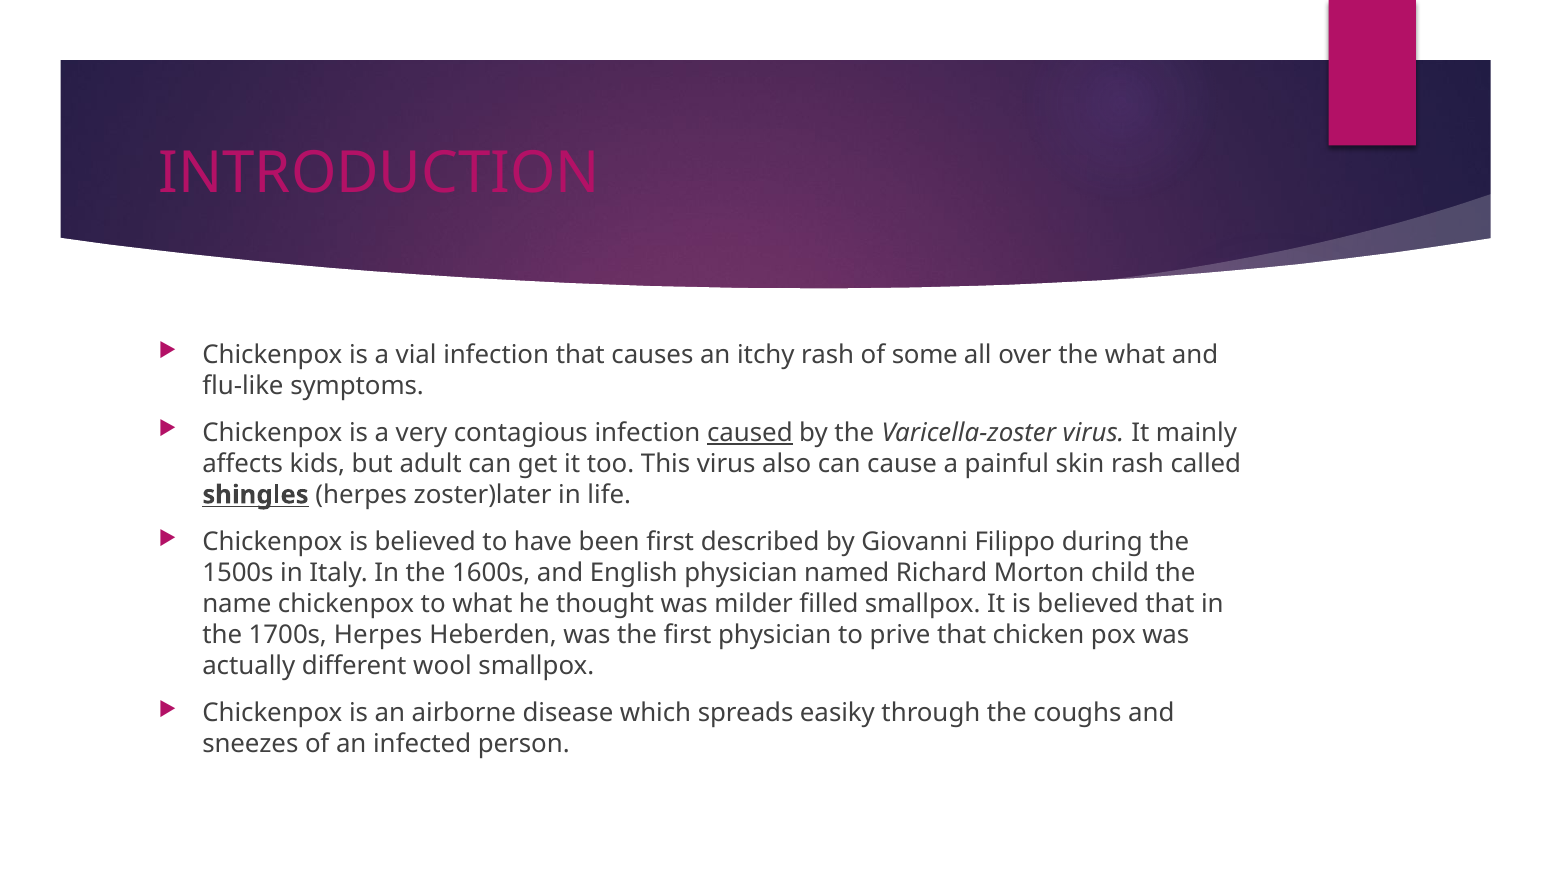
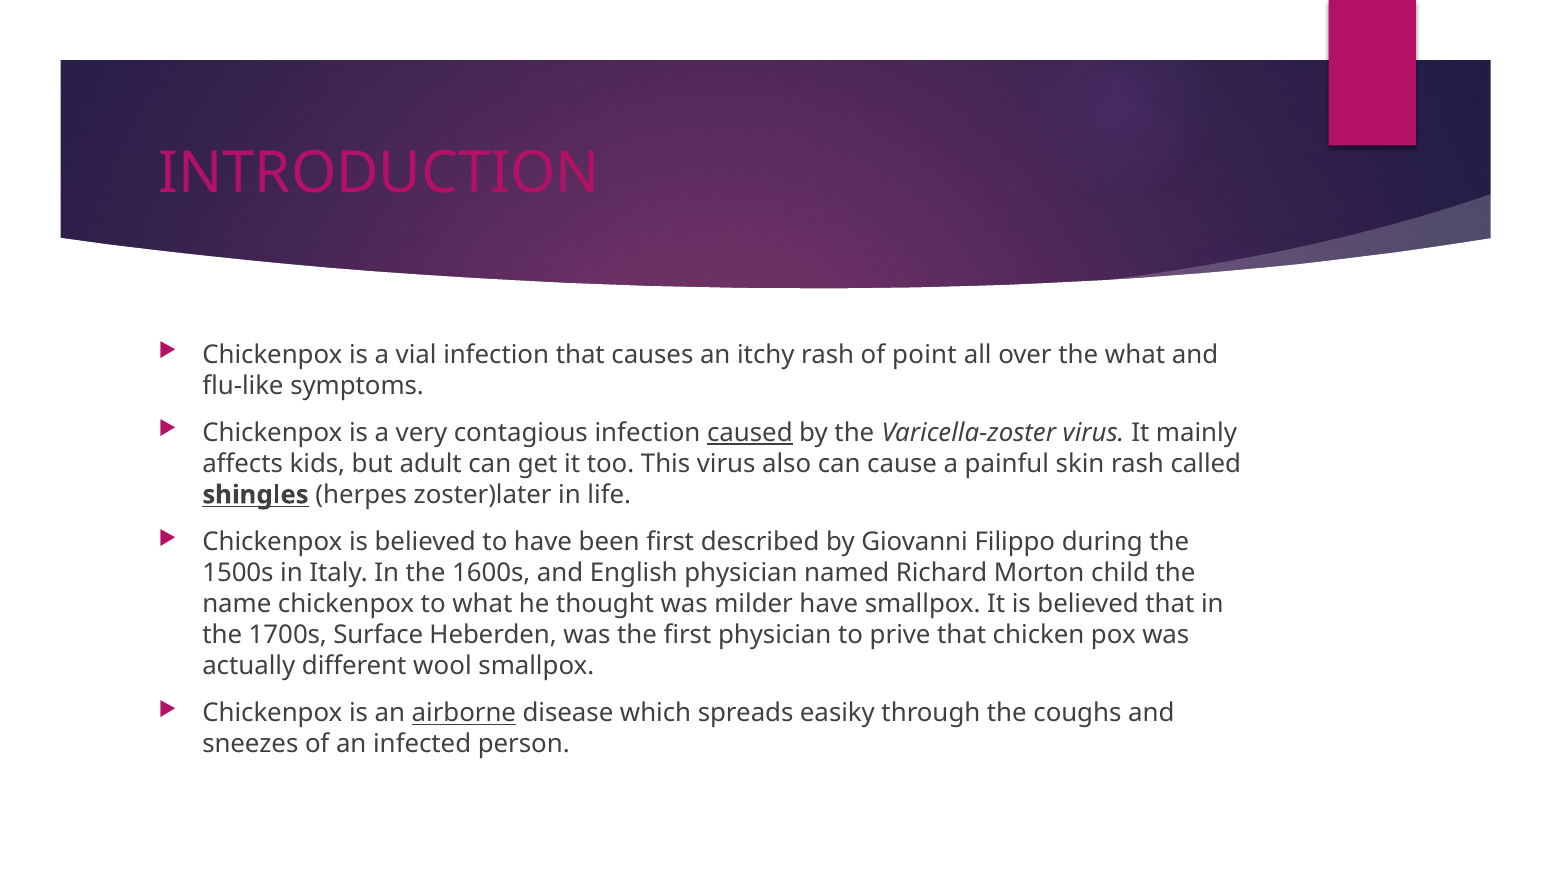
some: some -> point (924, 355)
milder filled: filled -> have (829, 604)
1700s Herpes: Herpes -> Surface (378, 635)
airborne underline: none -> present (464, 713)
